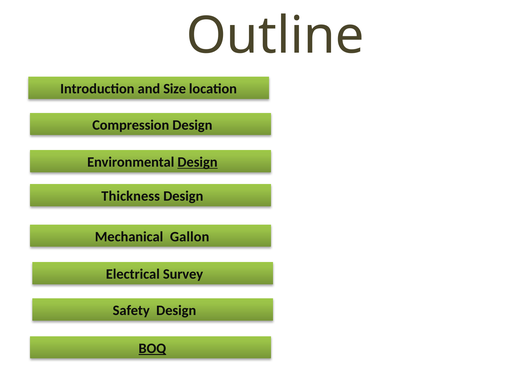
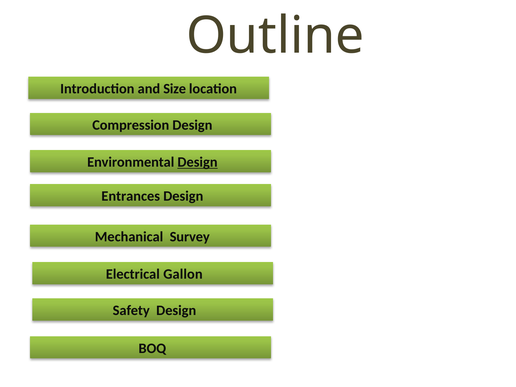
Thickness: Thickness -> Entrances (131, 196)
Gallon: Gallon -> Survey (190, 237)
Survey: Survey -> Gallon (183, 274)
BOQ underline: present -> none (152, 348)
